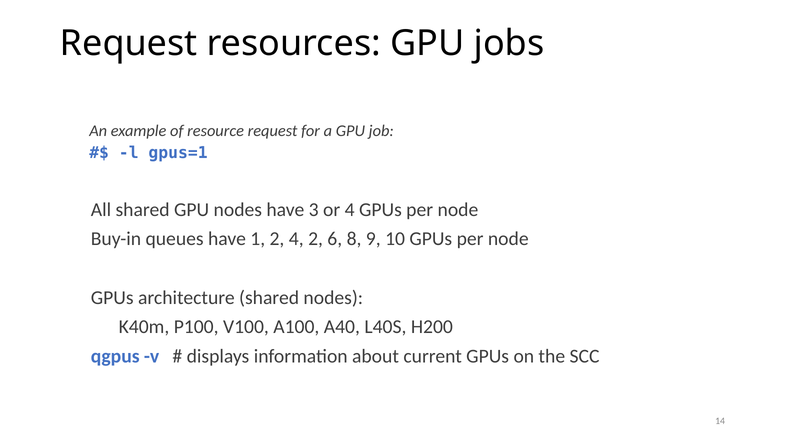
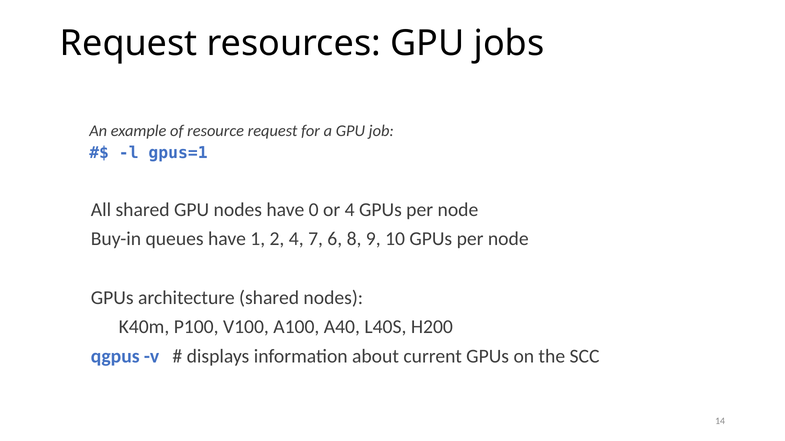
3: 3 -> 0 (314, 210)
4 2: 2 -> 7 (316, 239)
